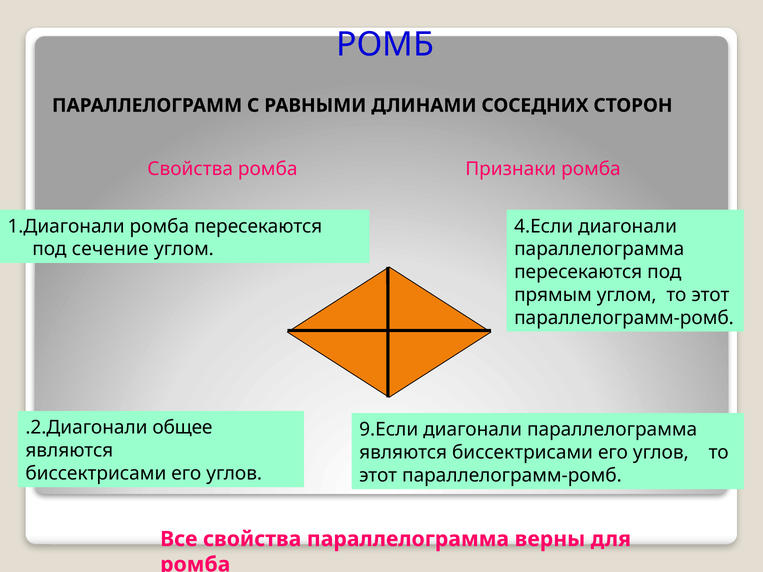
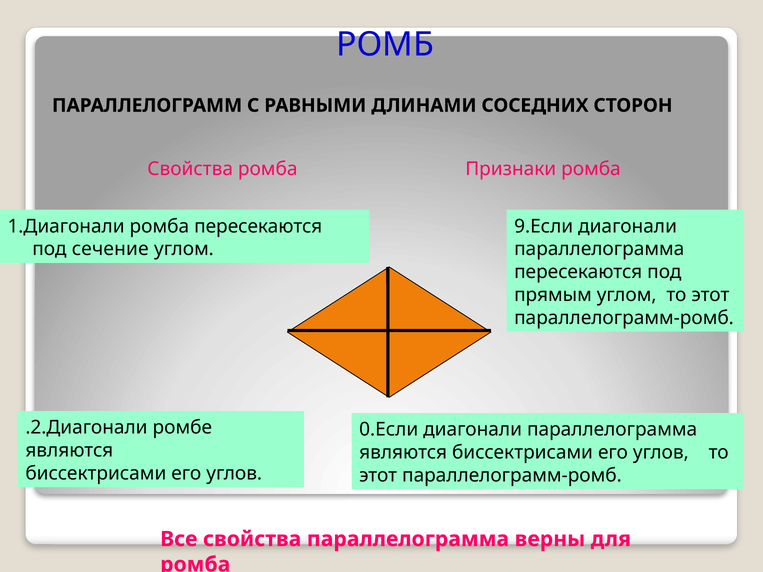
4.Если: 4.Если -> 9.Если (544, 226)
общее: общее -> ромбе (182, 428)
9.Если: 9.Если -> 0.Если (389, 430)
